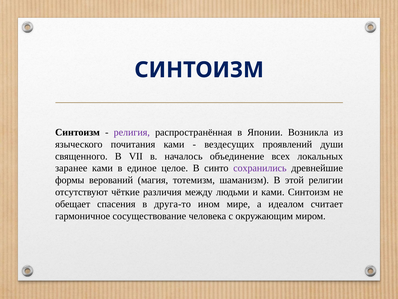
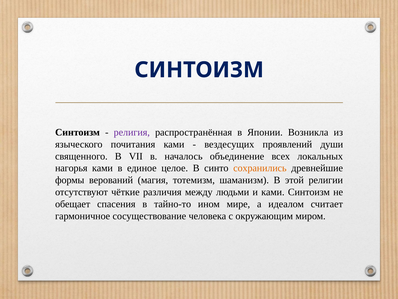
заранее: заранее -> нагорья (71, 168)
сохранились colour: purple -> orange (260, 168)
друга-то: друга-то -> тайно-то (173, 204)
